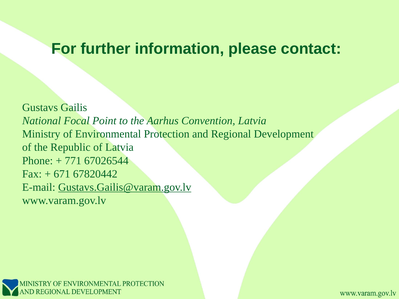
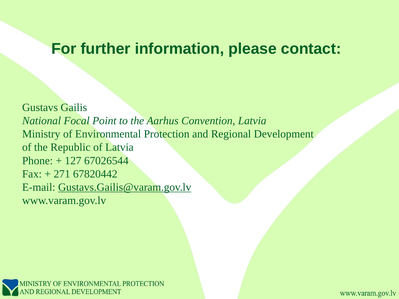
771: 771 -> 127 (73, 161)
671: 671 -> 271 (62, 174)
